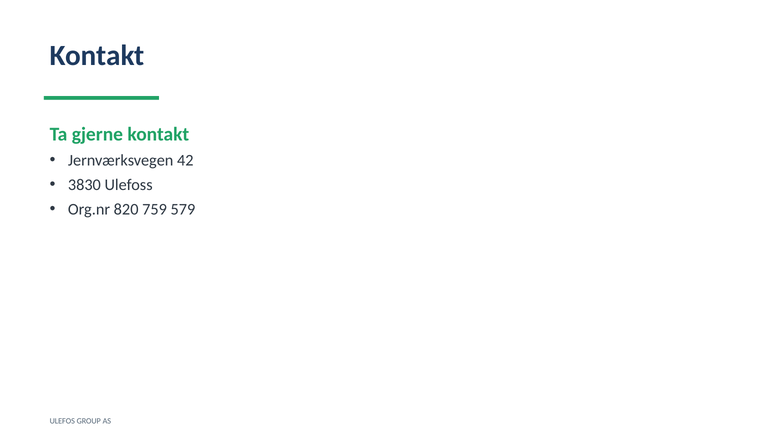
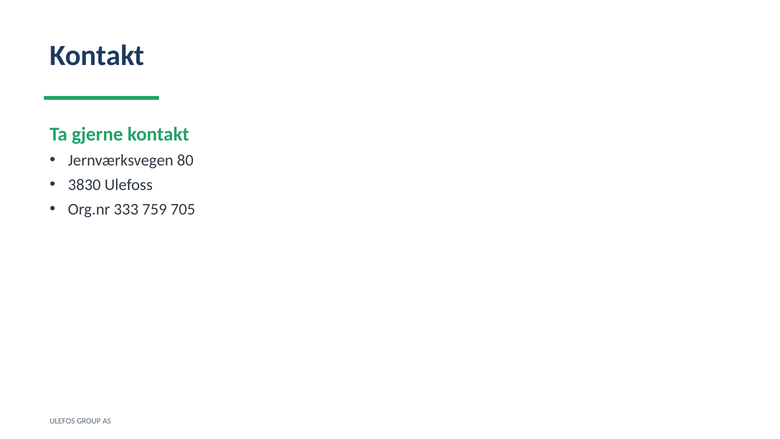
42: 42 -> 80 (185, 160)
820: 820 -> 333 (126, 209)
579: 579 -> 705 (183, 209)
